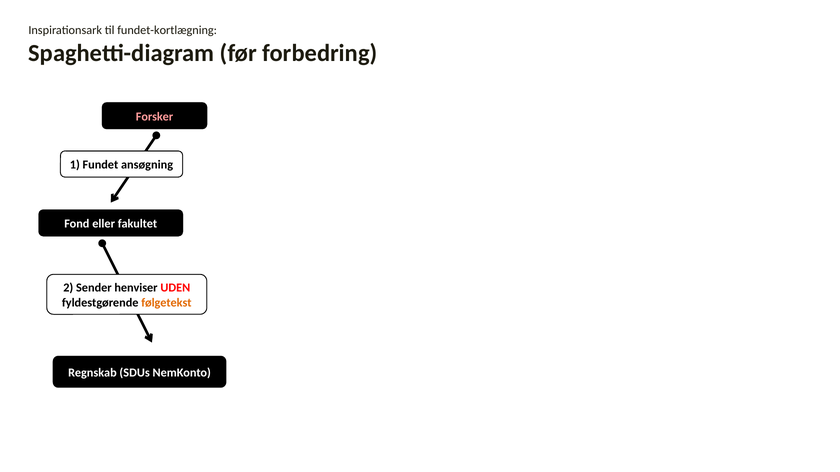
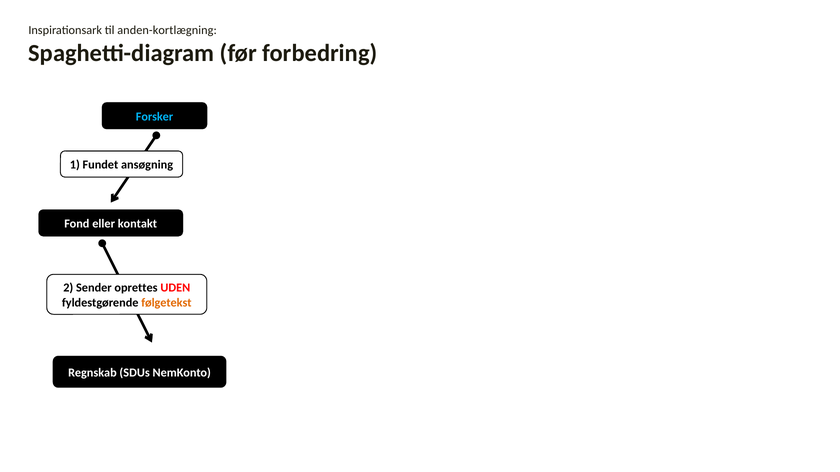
fundet-kortlægning: fundet-kortlægning -> anden-kortlægning (167, 30)
Forsker colour: pink -> light blue (155, 117)
fakultet: fakultet -> kontakt (137, 224)
henviser: henviser -> oprettes (136, 288)
